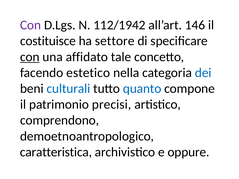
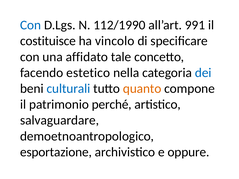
Con colour: purple -> blue (31, 25)
112/1942: 112/1942 -> 112/1990 (119, 25)
146: 146 -> 991 (195, 25)
settore: settore -> vincolo (115, 41)
con underline: present -> none (30, 57)
quanto colour: blue -> orange (142, 89)
precisi: precisi -> perché (112, 105)
comprendono: comprendono -> salvaguardare (60, 120)
caratteristica: caratteristica -> esportazione (56, 152)
